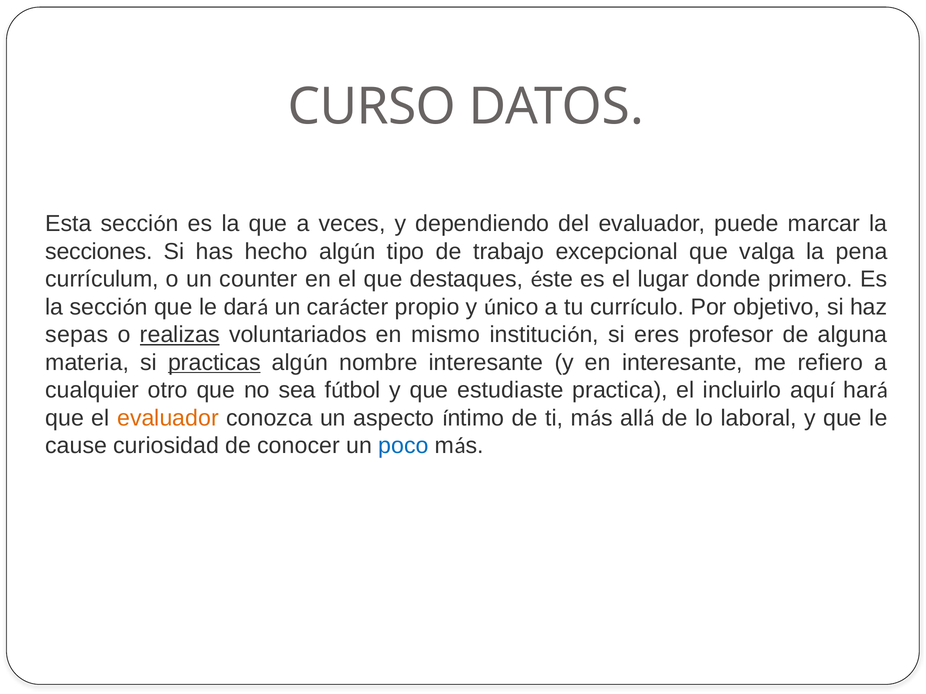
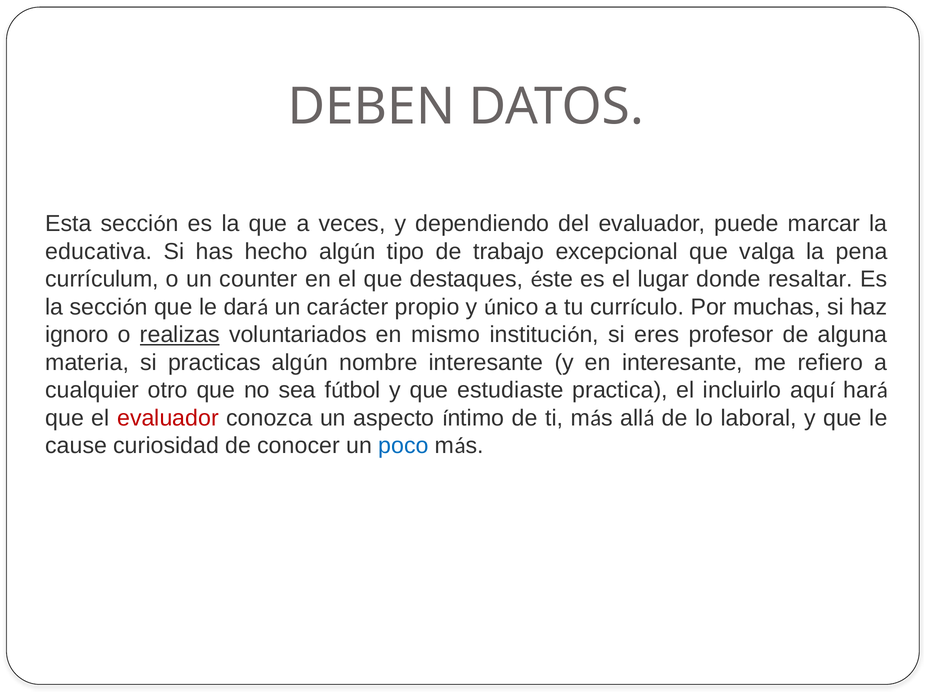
CURSO: CURSO -> DEBEN (371, 107)
secciones: secciones -> educativa (99, 252)
primero: primero -> resaltar (810, 279)
objetivo: objetivo -> muchas (777, 307)
sepas: sepas -> ignoro (77, 335)
practicas underline: present -> none (214, 363)
evaluador colour: orange -> red (168, 418)
